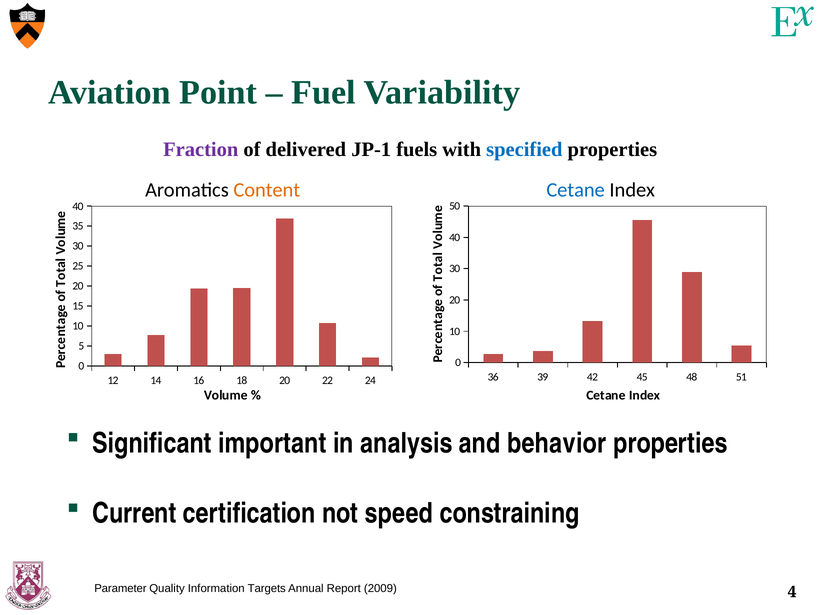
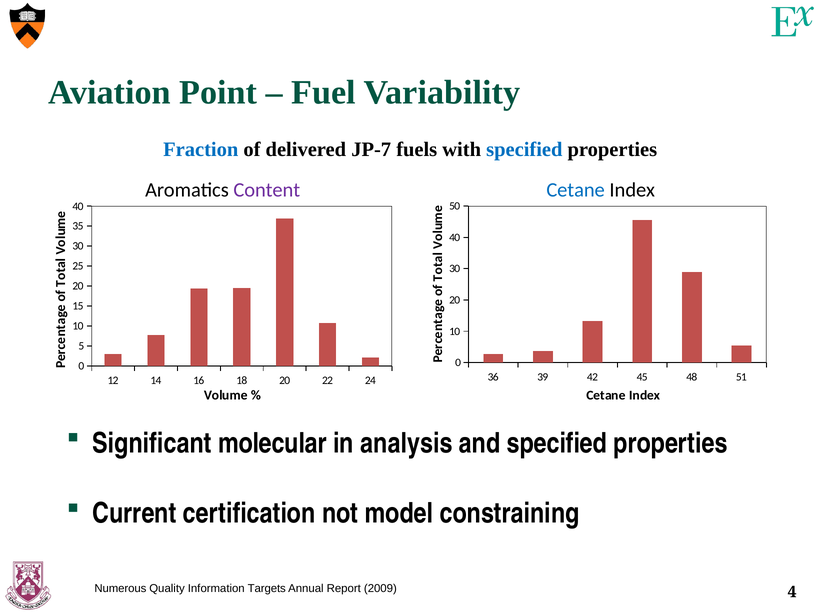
Fraction colour: purple -> blue (201, 150)
JP-1: JP-1 -> JP-7 (371, 150)
Content colour: orange -> purple (267, 190)
important: important -> molecular (272, 444)
and behavior: behavior -> specified (557, 444)
speed: speed -> model (399, 514)
Parameter: Parameter -> Numerous (120, 589)
